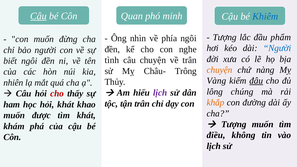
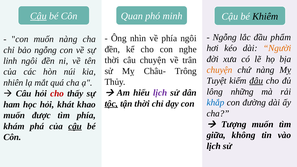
Khiêm colour: blue -> black (265, 16)
Tượng: Tượng -> Ngỗng (225, 37)
muốn đừng: đừng -> nàng (68, 39)
Người colour: blue -> orange (277, 48)
bảo người: người -> ngỗng (46, 50)
tình: tình -> thời (112, 60)
biết: biết -> linh (10, 61)
Vàng: Vàng -> Tuyệt (216, 81)
chúng: chúng -> những (242, 92)
khắp colour: orange -> blue (215, 103)
tộc underline: none -> present (111, 104)
tận trân: trân -> thời (142, 104)
tìm khát: khát -> phía (86, 115)
cậu underline: none -> present (75, 126)
điều: điều -> giữa (216, 135)
